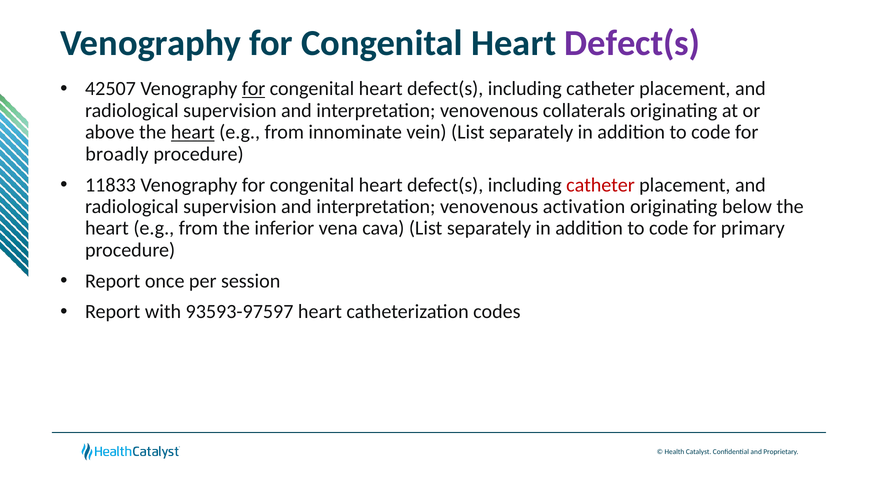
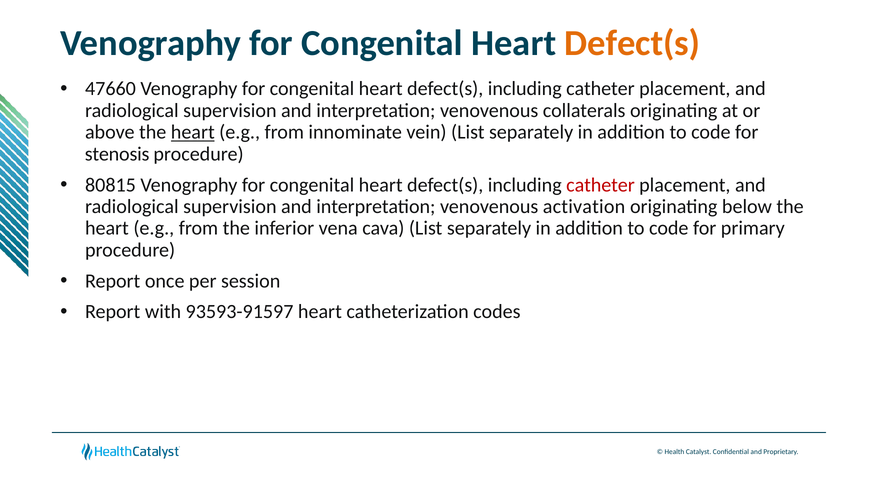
Defect(s colour: purple -> orange (632, 43)
42507: 42507 -> 47660 (110, 89)
for underline: present -> none (254, 89)
broadly: broadly -> stenosis (117, 154)
11833: 11833 -> 80815 (110, 185)
93593-97597: 93593-97597 -> 93593-91597 (240, 312)
